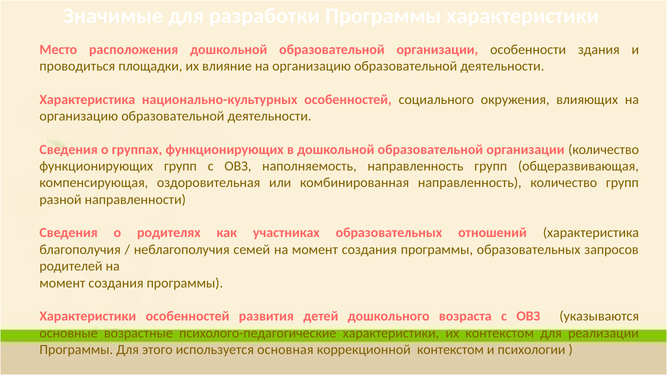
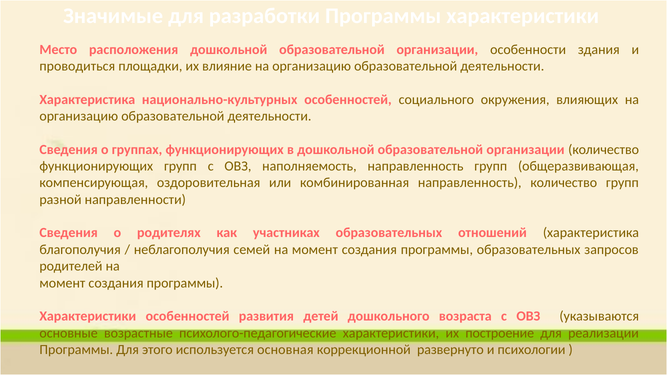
их контекстом: контекстом -> построение (500, 333)
коррекционной контекстом: контекстом -> развернуто (450, 350)
